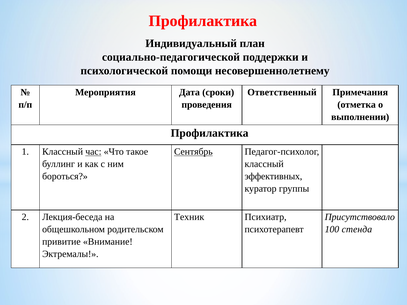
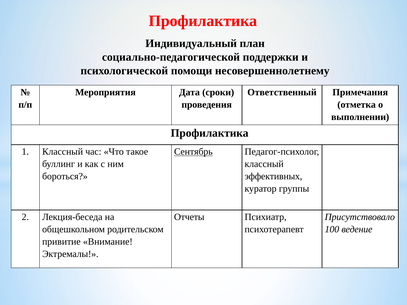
час underline: present -> none (93, 152)
Техник: Техник -> Отчеты (189, 217)
стенда: стенда -> ведение (357, 230)
